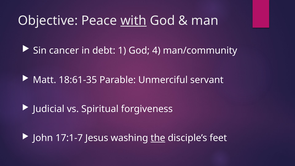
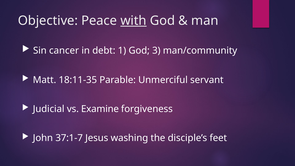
4: 4 -> 3 (156, 51)
18:61-35: 18:61-35 -> 18:11-35 (78, 80)
Spiritual: Spiritual -> Examine (100, 109)
17:1-7: 17:1-7 -> 37:1-7 (69, 138)
the underline: present -> none (158, 138)
